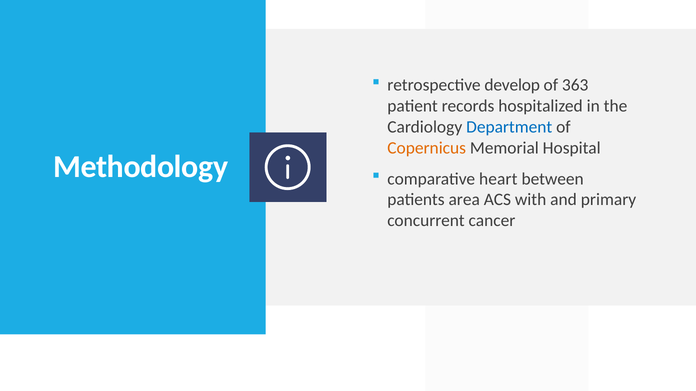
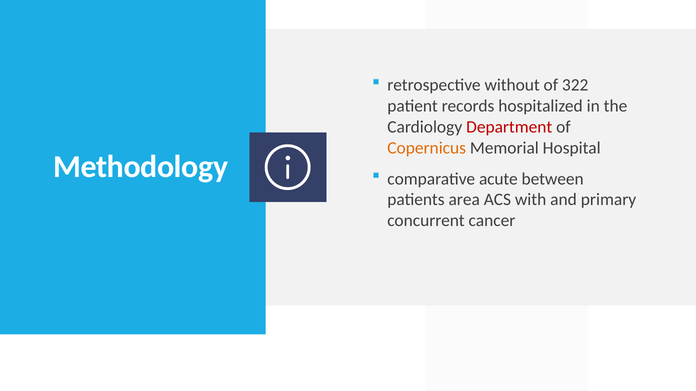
develop: develop -> without (512, 85)
363: 363 -> 322 (575, 85)
Department colour: blue -> red (509, 127)
heart: heart -> acute (498, 179)
